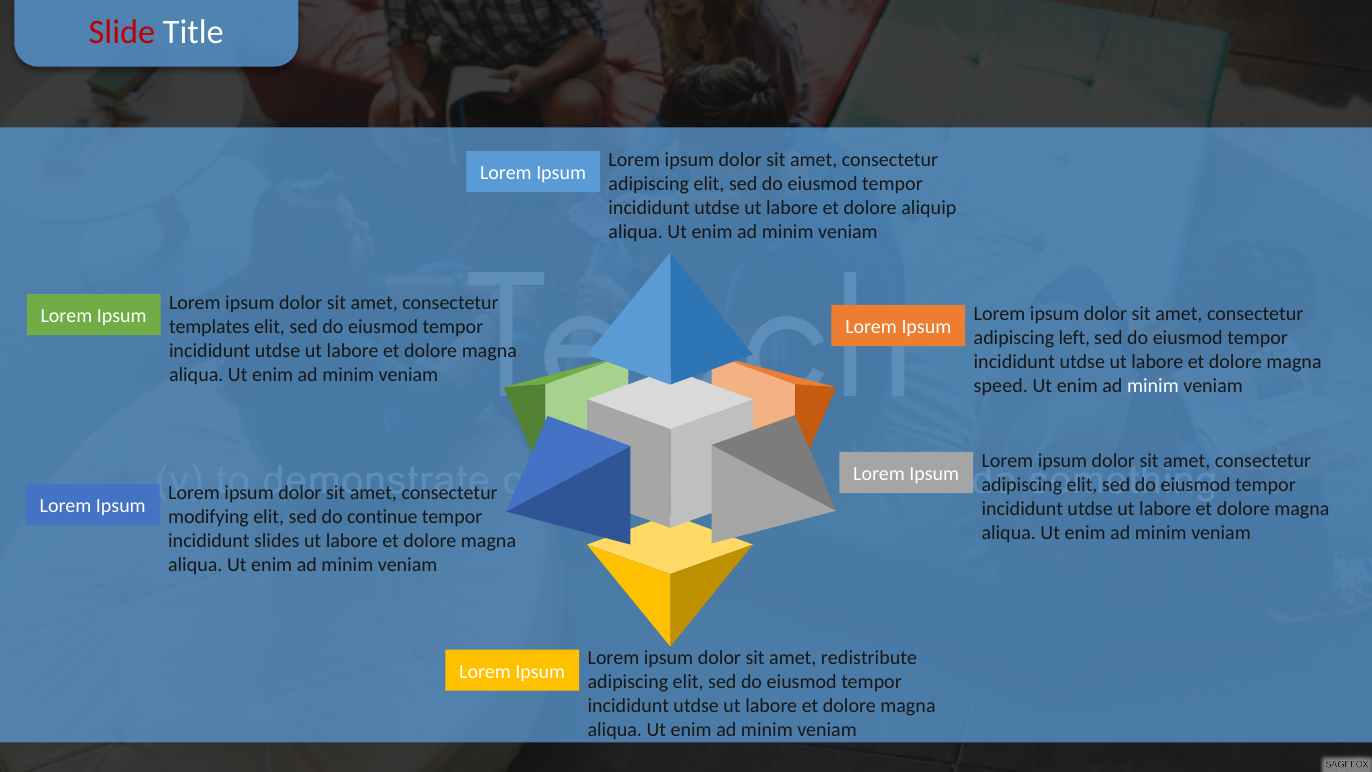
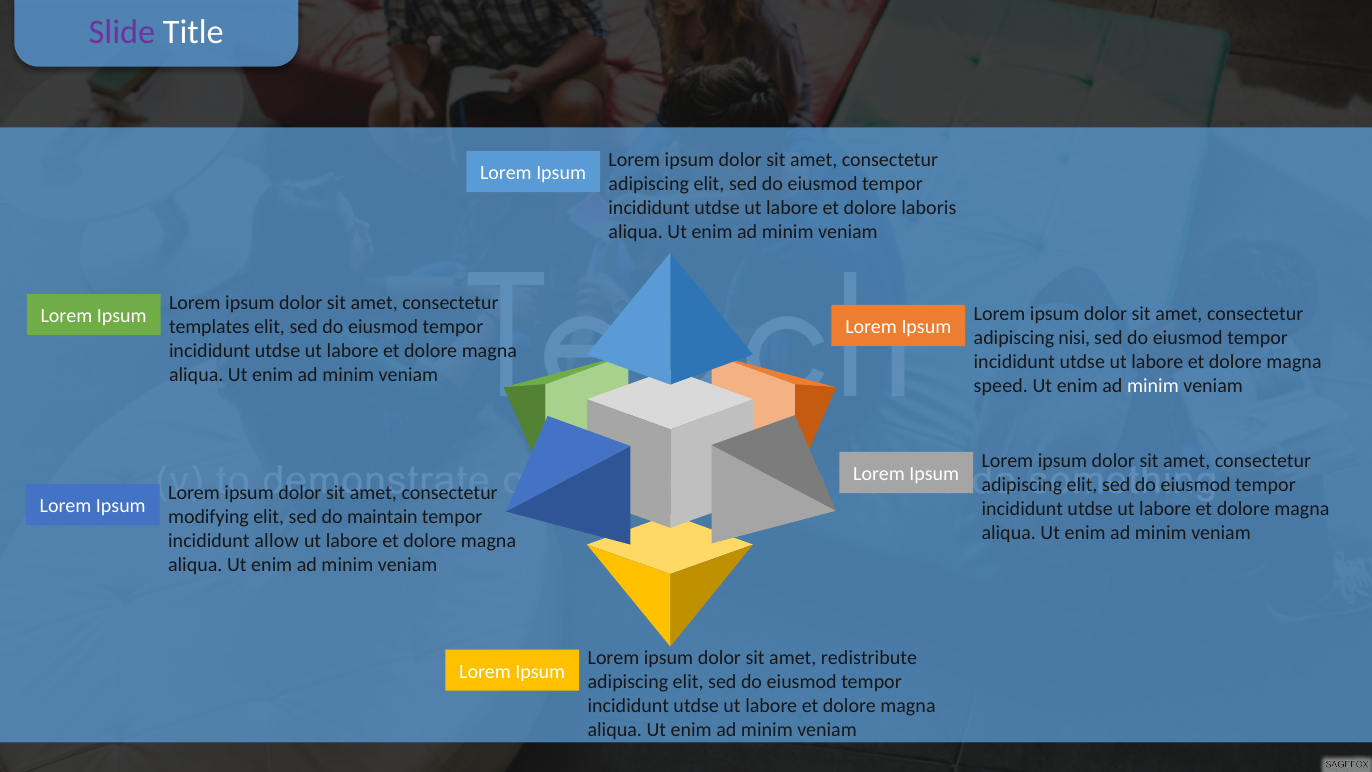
Slide colour: red -> purple (122, 32)
aliquip: aliquip -> laboris (929, 208)
left: left -> nisi (1074, 338)
continue: continue -> maintain (382, 517)
slides: slides -> allow (277, 541)
